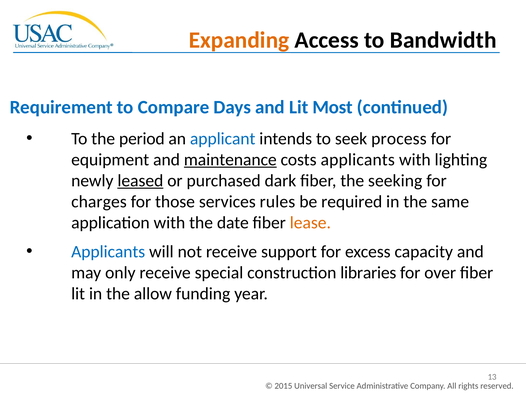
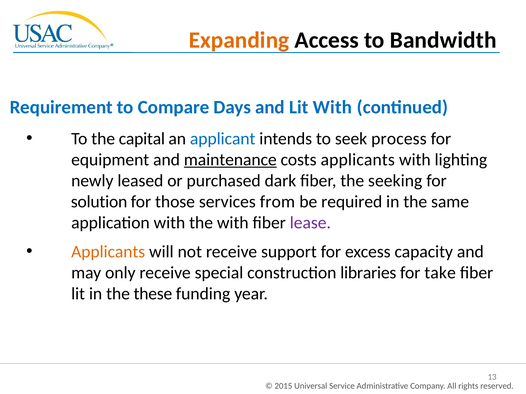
Lit Most: Most -> With (333, 107)
period: period -> capital (142, 139)
leased underline: present -> none (140, 181)
charges: charges -> solution (99, 202)
rules: rules -> from (277, 202)
the date: date -> with (233, 223)
lease colour: orange -> purple (310, 223)
Applicants colour: blue -> orange (108, 252)
over: over -> take (440, 273)
allow: allow -> these (153, 294)
